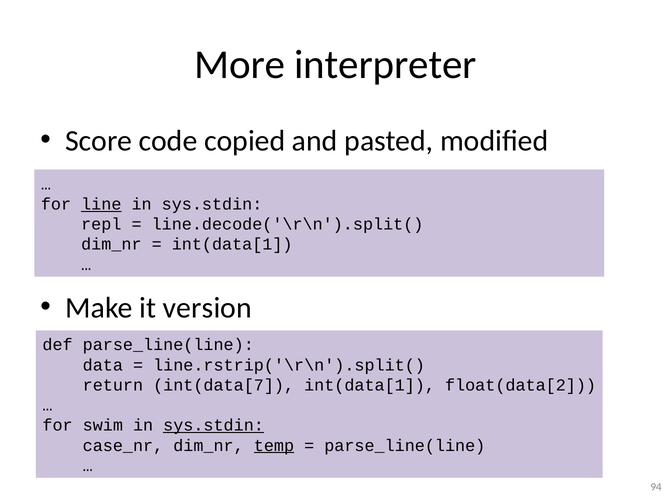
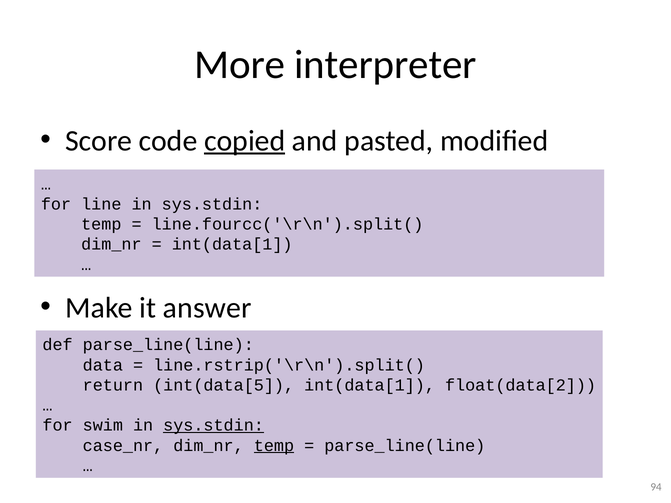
copied underline: none -> present (245, 141)
line underline: present -> none (101, 204)
repl: repl -> temp (101, 224)
line.decode('\r\n').split(: line.decode('\r\n').split( -> line.fourcc('\r\n').split( (288, 224)
version: version -> answer (207, 308)
int(data[7: int(data[7 -> int(data[5 (224, 385)
